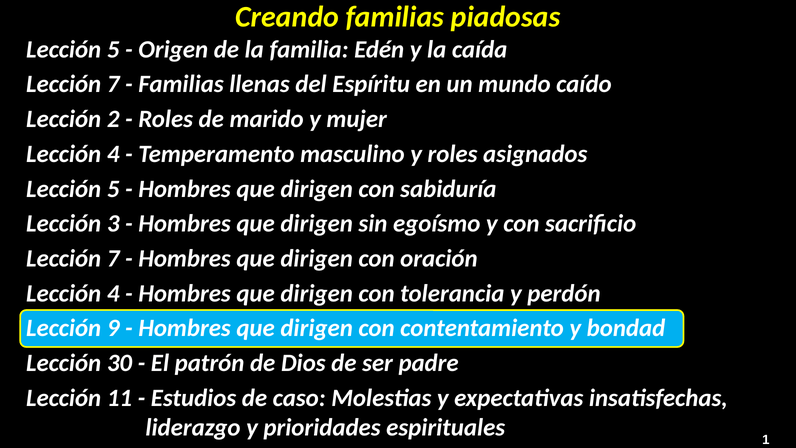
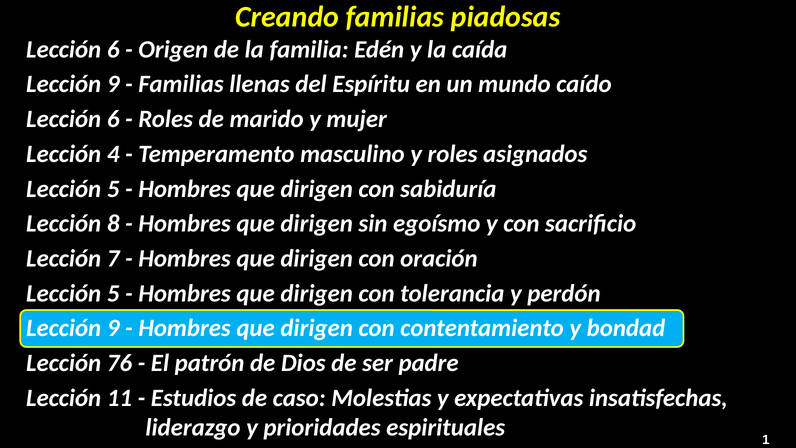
5: 5 -> 6 (113, 49)
7: 7 -> 9 (113, 84)
2: 2 -> 6 (113, 119)
3: 3 -> 8 (113, 224)
4: 4 -> 5 (113, 293)
30: 30 -> 76 (119, 363)
